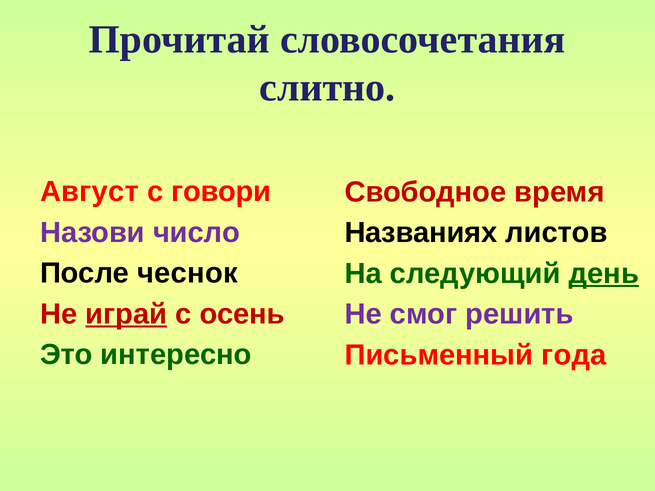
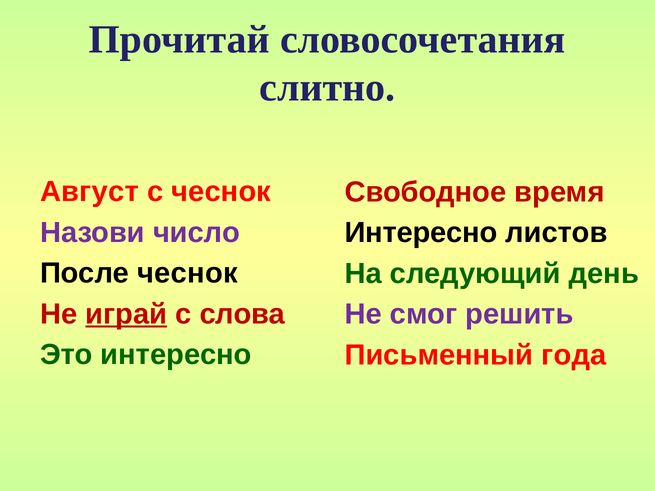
с говори: говори -> чеснок (221, 192)
Названиях: Названиях -> Интересно (421, 233)
день underline: present -> none (604, 274)
осень: осень -> слова (242, 314)
